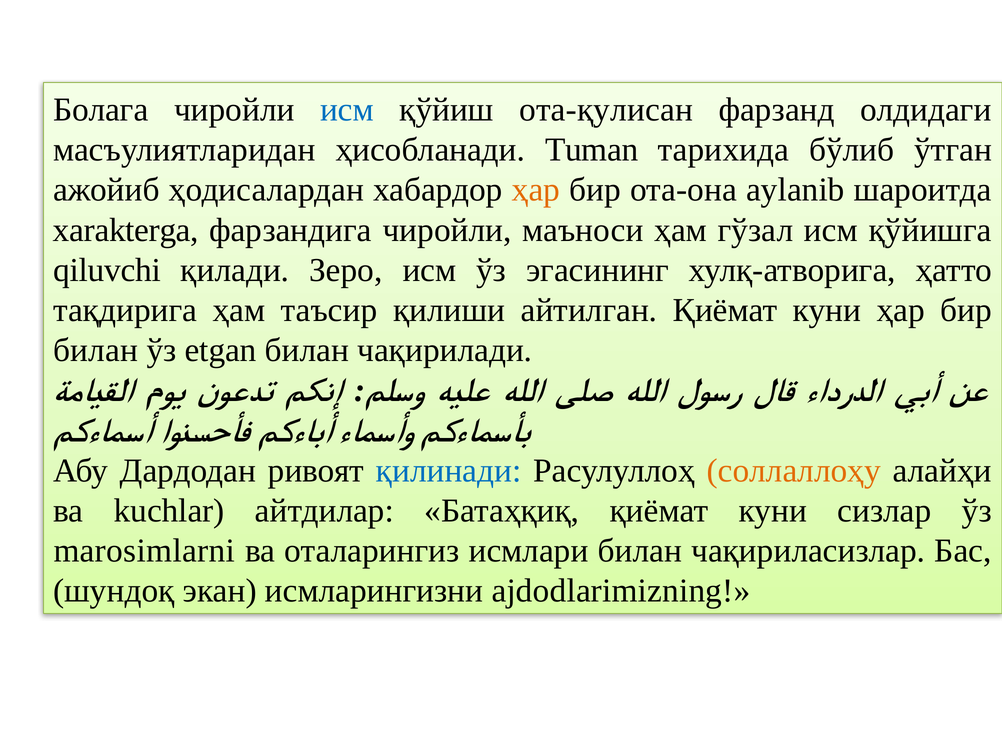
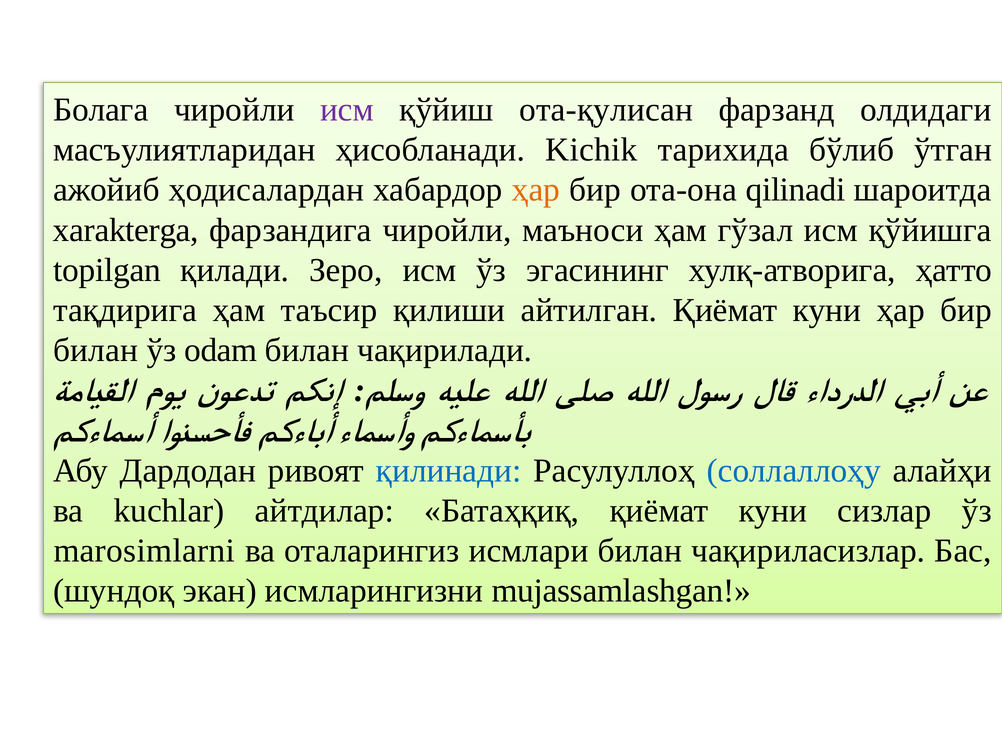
исм colour: blue -> purple (347, 110)
Tuman: Tuman -> Kichik (591, 150)
aylanib: aylanib -> qilinadi (796, 190)
qiluvchi: qiluvchi -> topilgan (107, 270)
etgan: etgan -> odam (221, 350)
соллаллоҳу colour: orange -> blue (794, 470)
ajdodlarimizning: ajdodlarimizning -> mujassamlashgan (621, 591)
